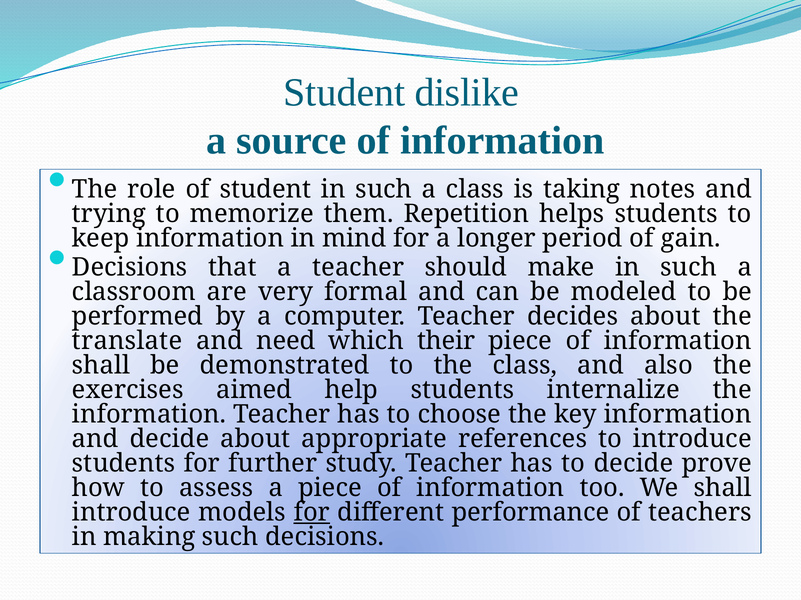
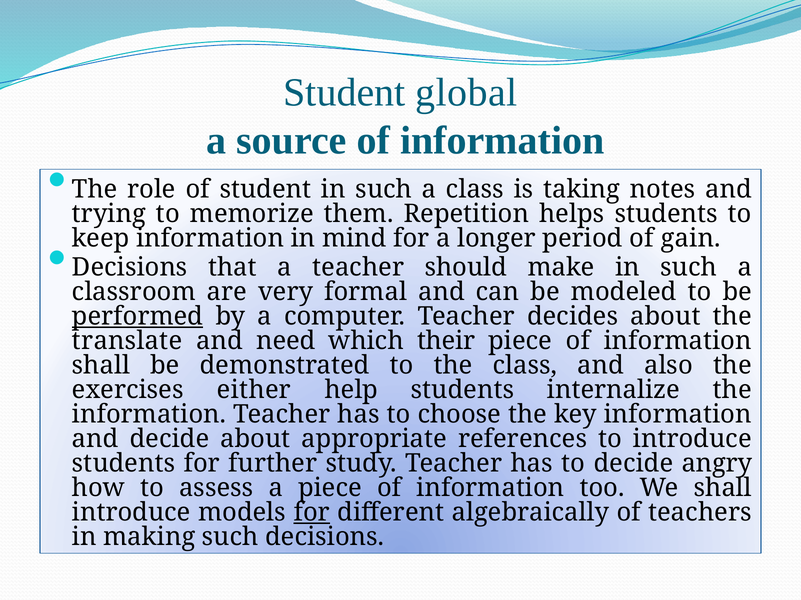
dislike: dislike -> global (466, 92)
performed underline: none -> present (138, 317)
aimed: aimed -> either (254, 390)
prove: prove -> angry (717, 464)
performance: performance -> algebraically (530, 513)
